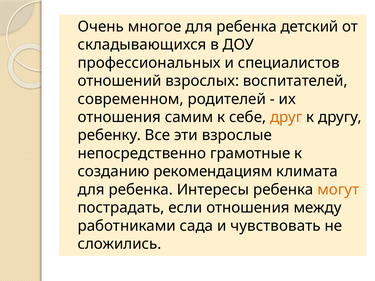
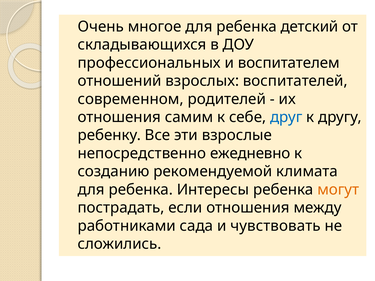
специалистов: специалистов -> воспитателем (289, 63)
друг colour: orange -> blue (286, 117)
грамотные: грамотные -> ежедневно (250, 154)
рекомендациям: рекомендациям -> рекомендуемой (213, 172)
